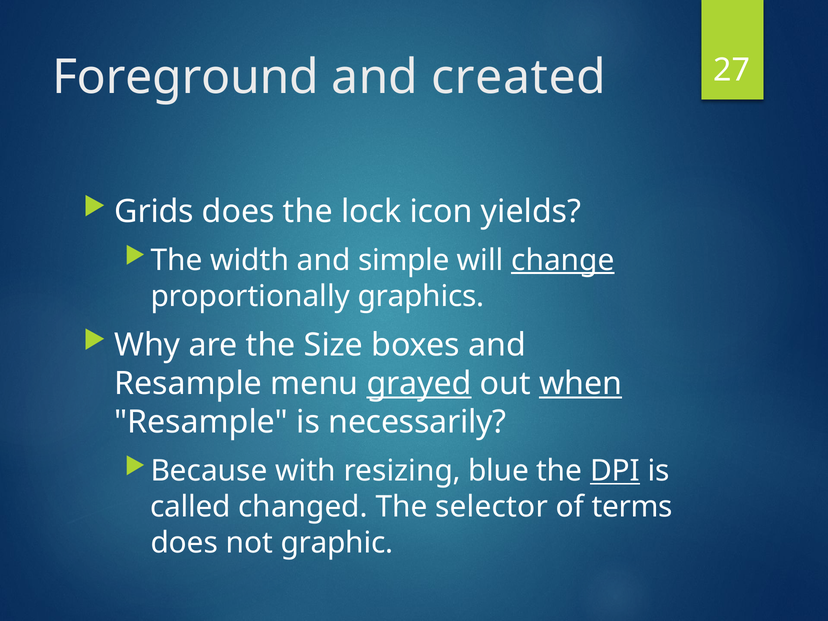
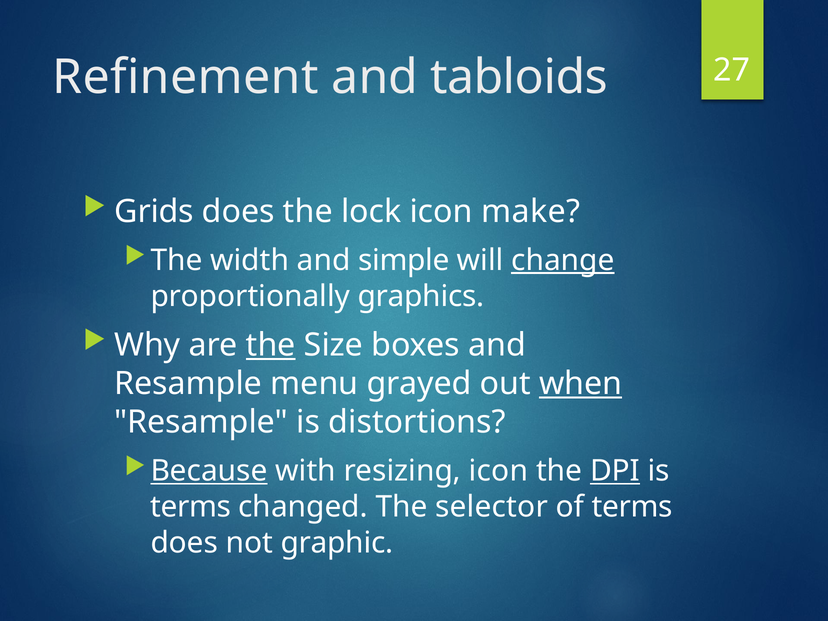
Foreground: Foreground -> Refinement (185, 78)
created: created -> tabloids (519, 78)
yields: yields -> make (531, 212)
the underline: none -> present (271, 345)
grayed underline: present -> none (419, 384)
necessarily: necessarily -> distortions (417, 422)
Because underline: none -> present (209, 471)
resizing blue: blue -> icon (498, 471)
called: called -> terms (191, 507)
